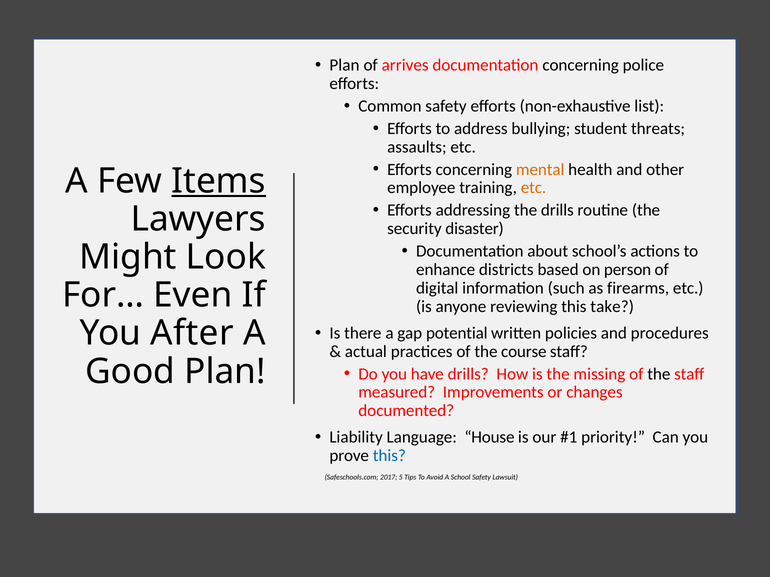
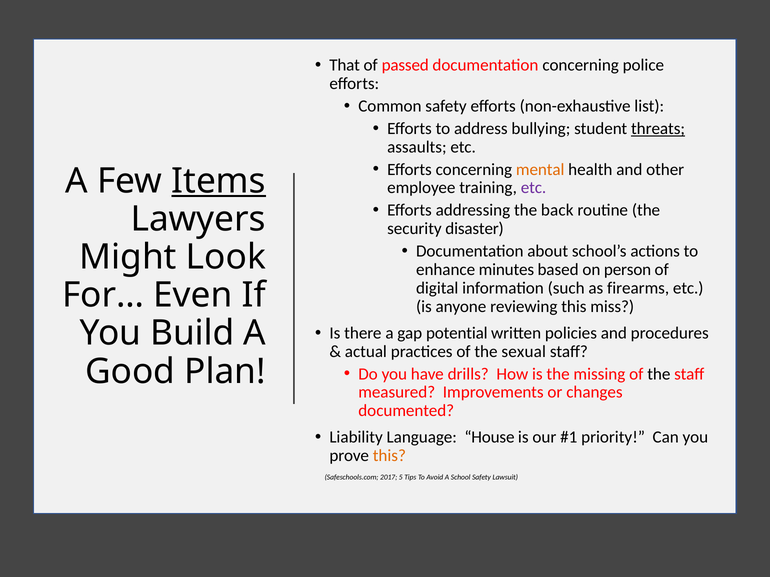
Plan: Plan -> That (345, 65)
arrives: arrives -> passed (405, 65)
threats underline: none -> present (658, 129)
etc colour: orange -> purple (534, 188)
the drills: drills -> back (557, 210)
districts: districts -> minutes (506, 270)
take: take -> miss (612, 307)
After: After -> Build (192, 334)
course: course -> sexual (524, 352)
this colour: blue -> orange (389, 456)
